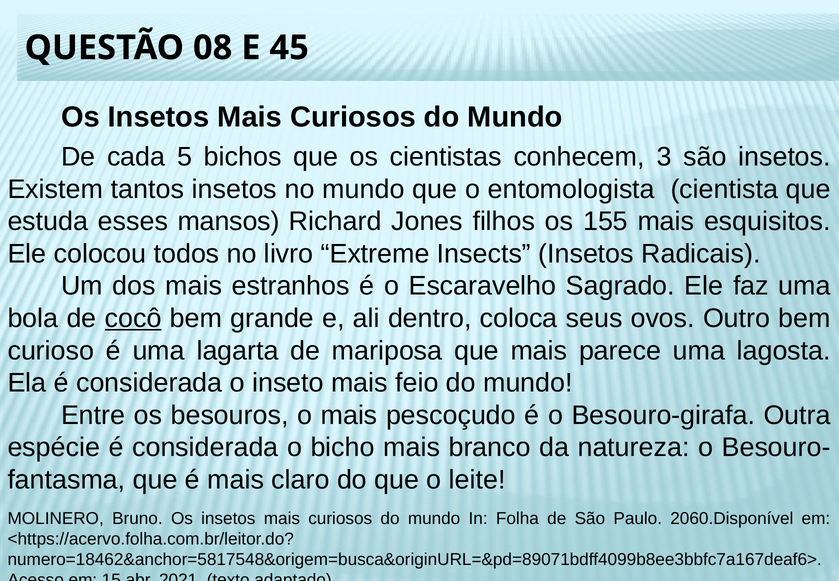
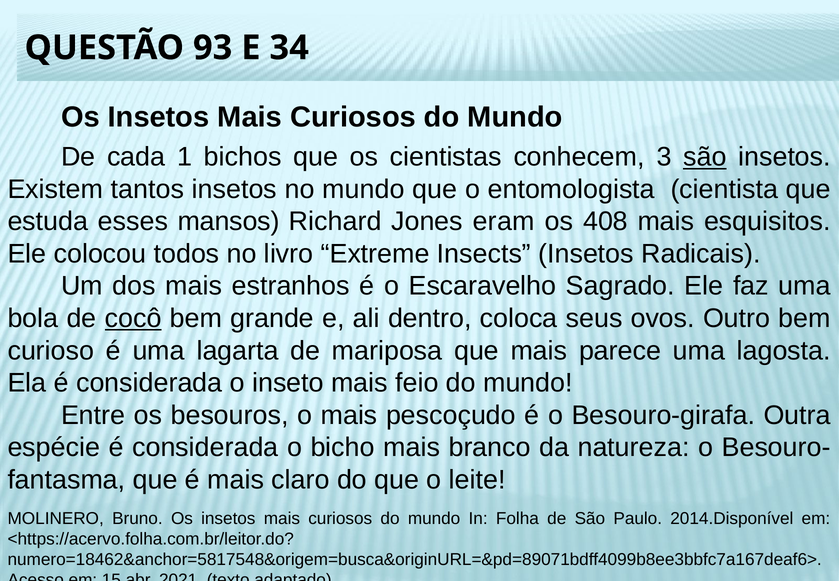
08: 08 -> 93 (213, 48)
45: 45 -> 34 (289, 48)
5: 5 -> 1 (185, 157)
são underline: none -> present (705, 157)
filhos: filhos -> eram (504, 222)
155: 155 -> 408 (606, 222)
2060.Disponível: 2060.Disponível -> 2014.Disponível (732, 518)
